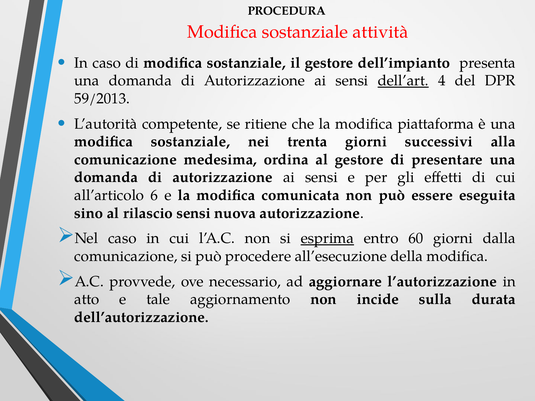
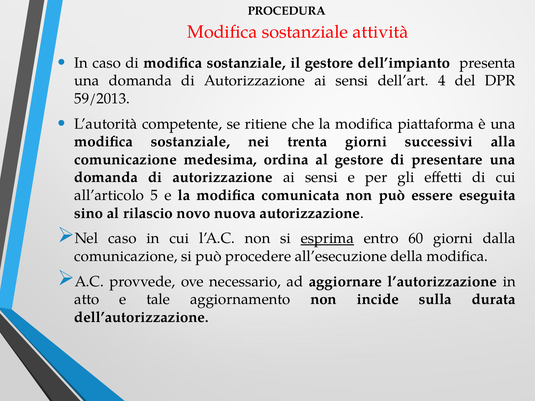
dell’art underline: present -> none (403, 81)
6: 6 -> 5 (154, 195)
rilascio sensi: sensi -> novo (194, 213)
